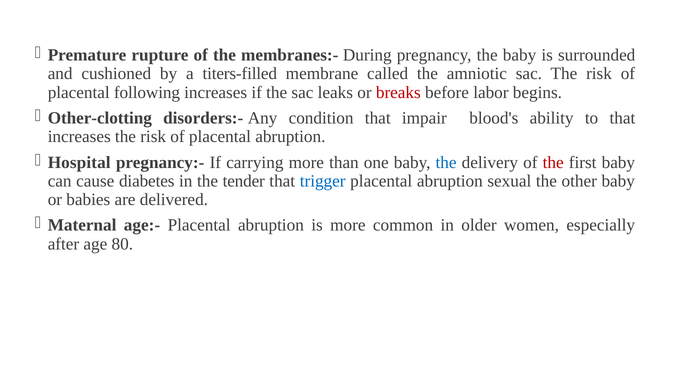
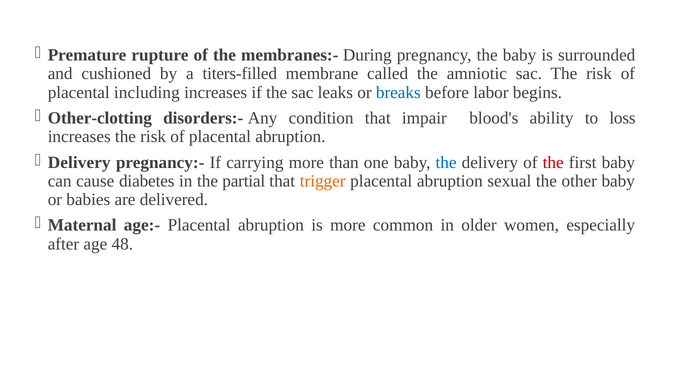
following: following -> including (147, 92)
breaks colour: red -> blue (398, 92)
to that: that -> loss (622, 118)
Hospital: Hospital -> Delivery (79, 162)
tender: tender -> partial (244, 181)
trigger colour: blue -> orange (323, 181)
80: 80 -> 48 (122, 244)
